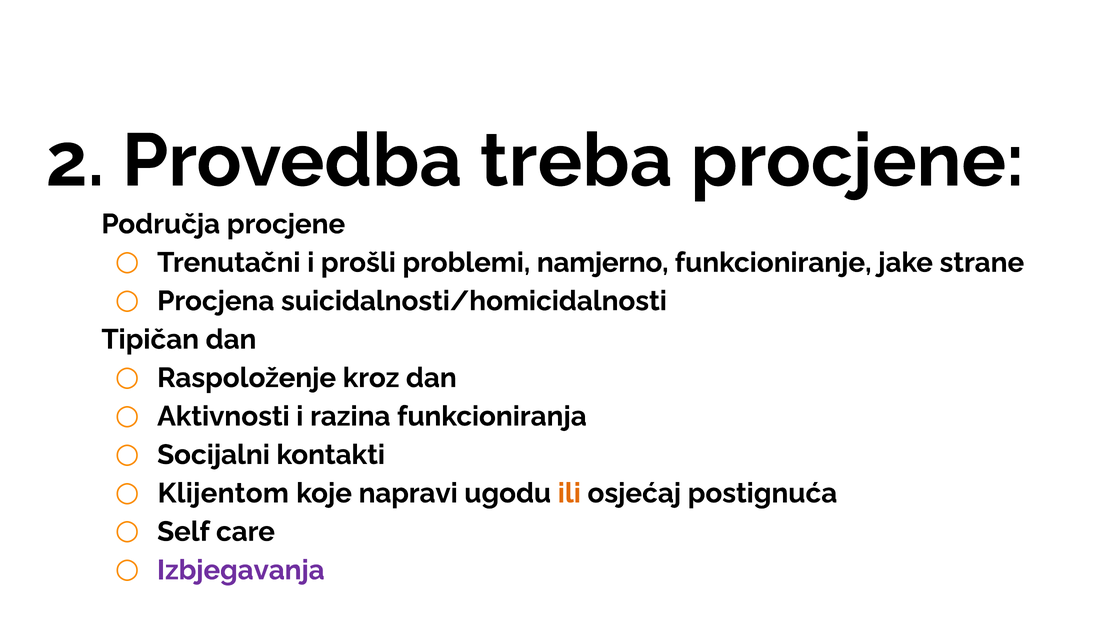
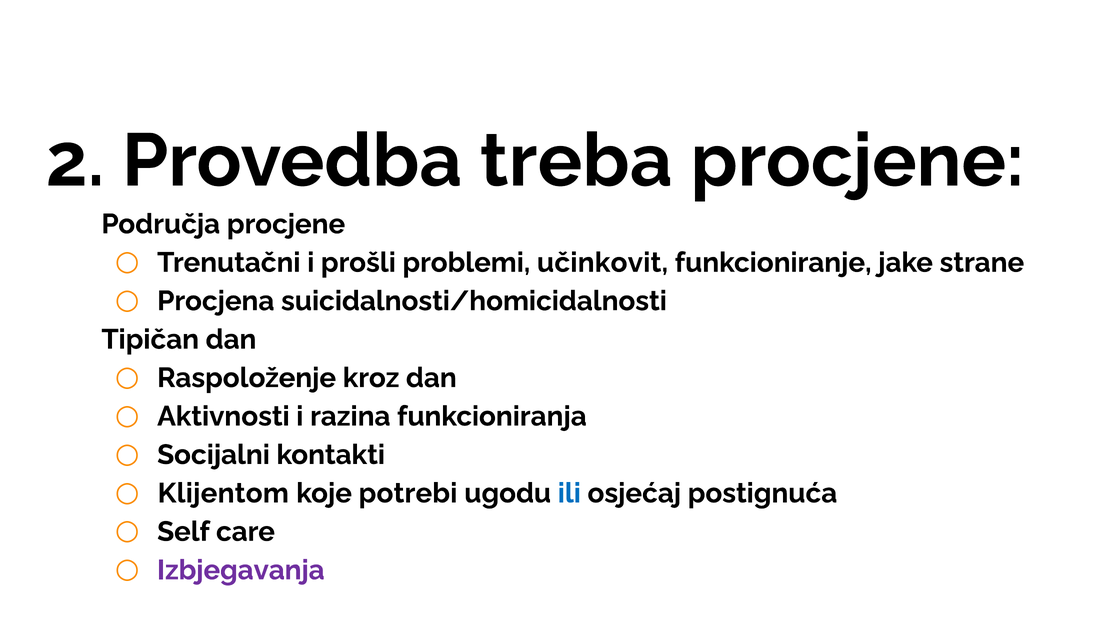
namjerno: namjerno -> učinkovit (602, 263)
napravi: napravi -> potrebi (408, 493)
ili colour: orange -> blue (569, 493)
